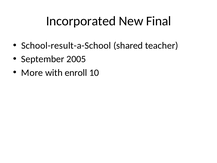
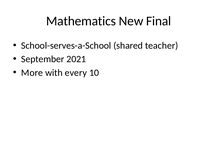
Incorporated: Incorporated -> Mathematics (81, 21)
School-result-a-School: School-result-a-School -> School-serves-a-School (66, 46)
2005: 2005 -> 2021 (76, 59)
enroll: enroll -> every (76, 73)
